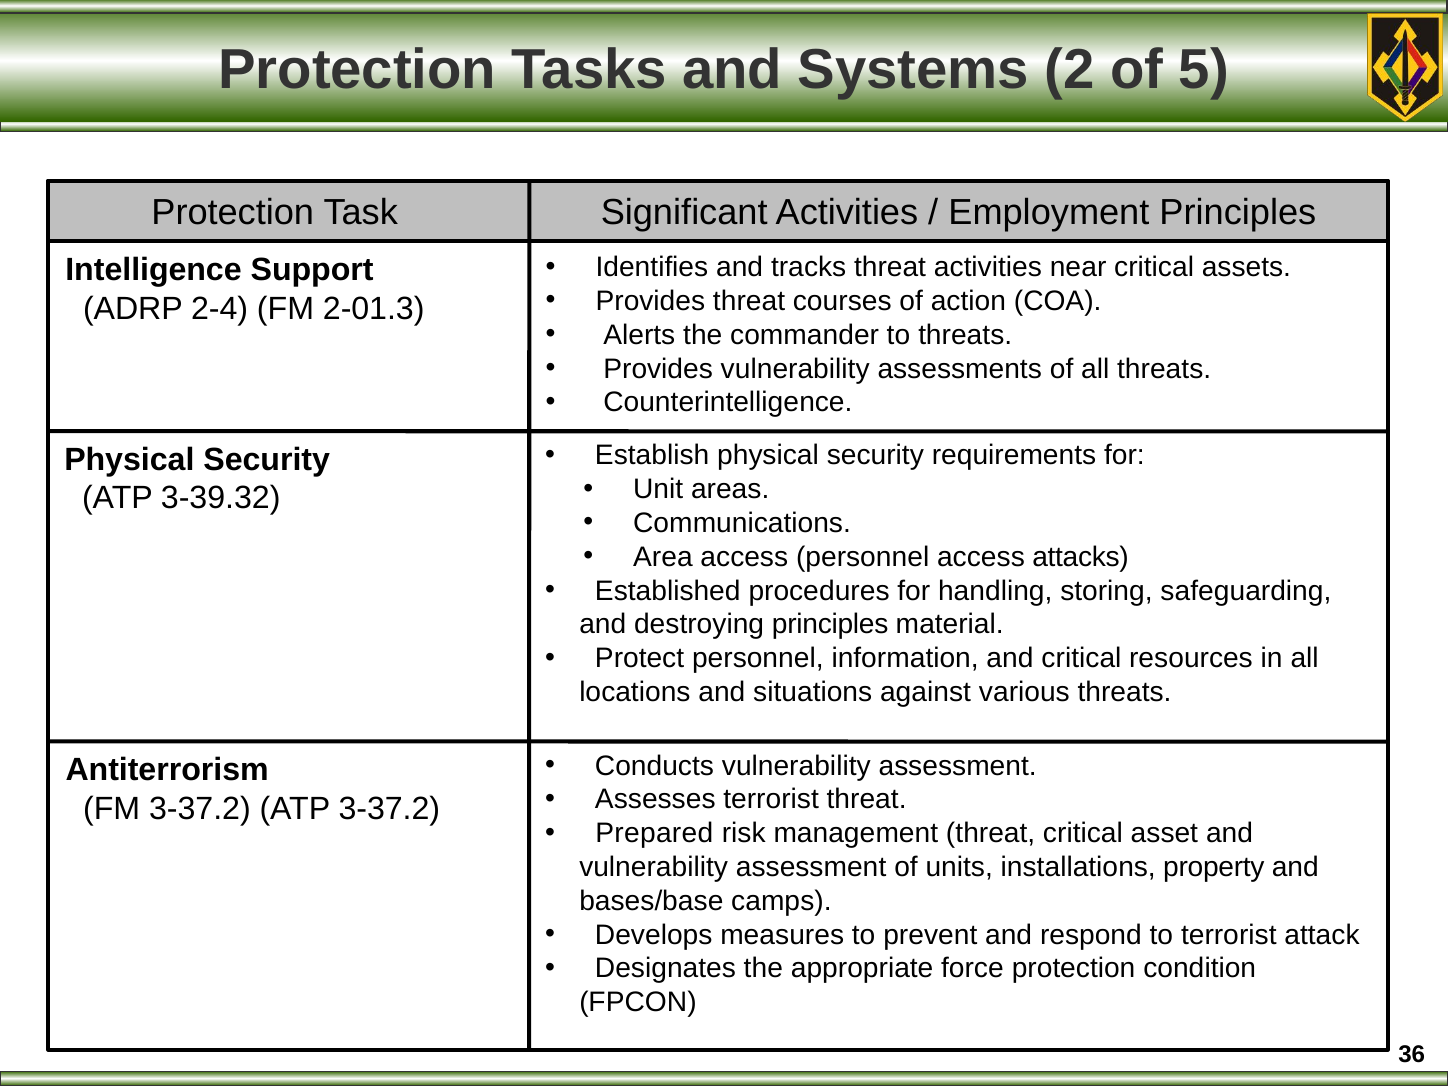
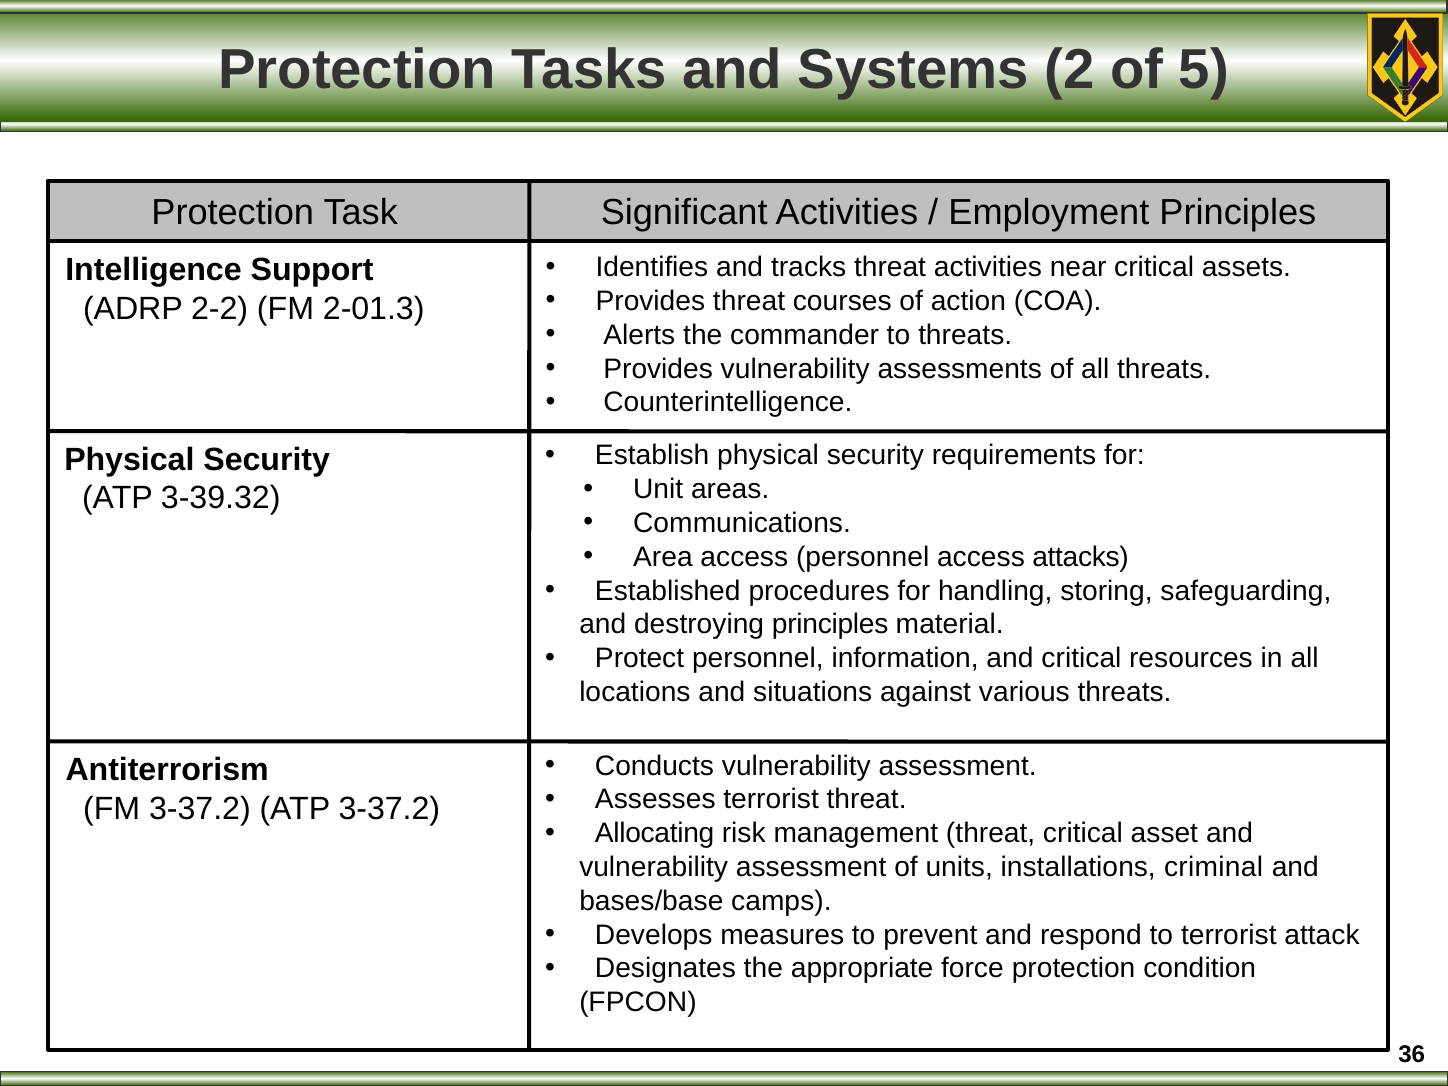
2-4: 2-4 -> 2-2 (220, 309)
Prepared: Prepared -> Allocating (655, 833)
property: property -> criminal (1214, 867)
